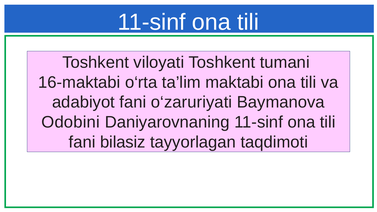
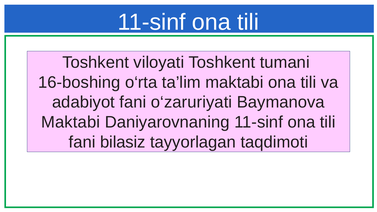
16-maktabi: 16-maktabi -> 16-boshing (79, 82)
Odobini: Odobini -> Maktabi (71, 122)
